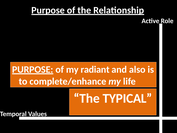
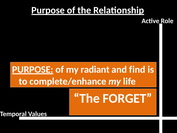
also: also -> find (137, 69)
TYPICAL: TYPICAL -> FORGET (127, 98)
